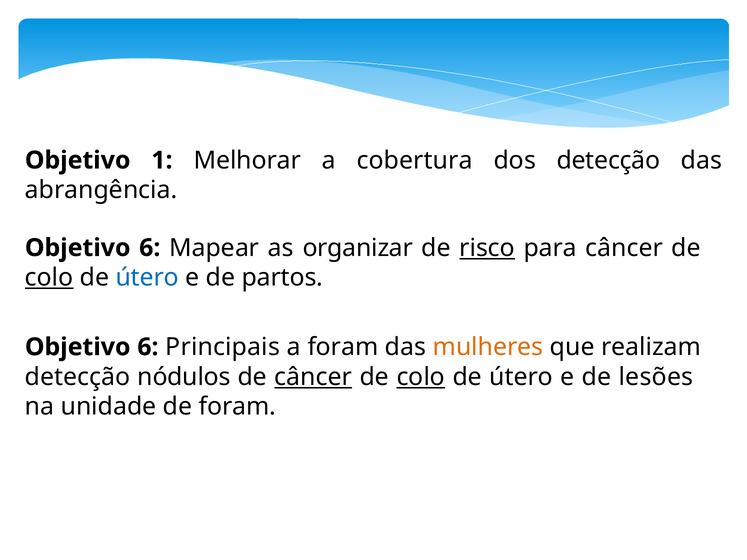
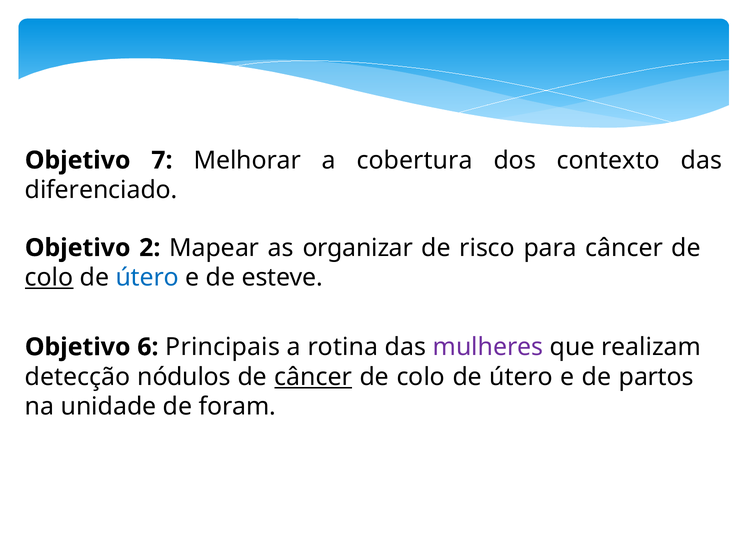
1: 1 -> 7 (162, 160)
dos detecção: detecção -> contexto (608, 160)
abrangência: abrangência -> diferenciado (101, 190)
6: 6 -> 2 (150, 248)
risco underline: present -> none (487, 248)
partos: partos -> esteve (282, 278)
a foram: foram -> rotina (343, 347)
mulheres colour: orange -> purple (488, 347)
colo underline: present -> none (421, 377)
lesões: lesões -> partos (656, 377)
